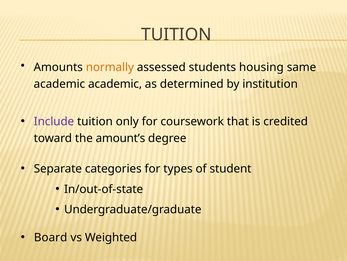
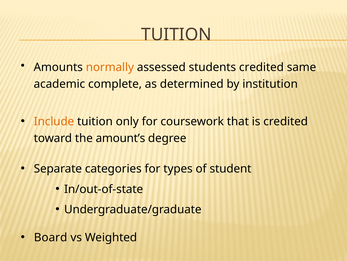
students housing: housing -> credited (261, 67)
academic academic: academic -> complete (115, 84)
Include colour: purple -> orange (54, 121)
